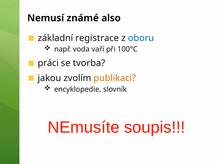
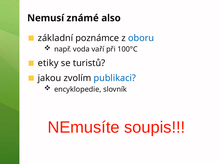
registrace: registrace -> poznámce (97, 38)
práci: práci -> etiky (48, 63)
tvorba: tvorba -> turistů (89, 63)
publikaci colour: orange -> blue (115, 78)
